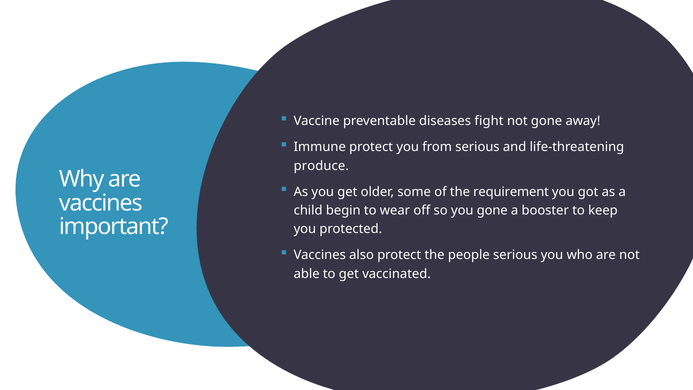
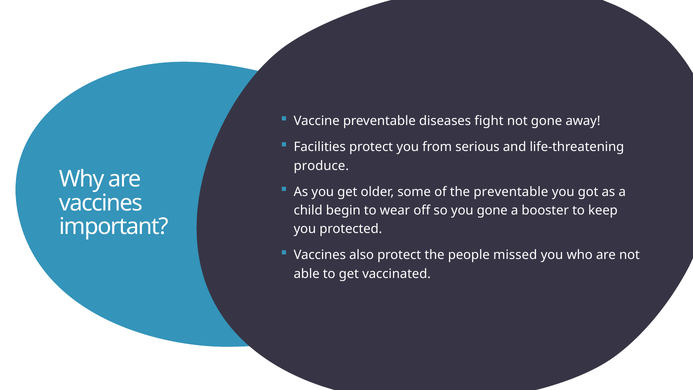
Immune: Immune -> Facilities (320, 147)
the requirement: requirement -> preventable (511, 192)
people serious: serious -> missed (515, 255)
